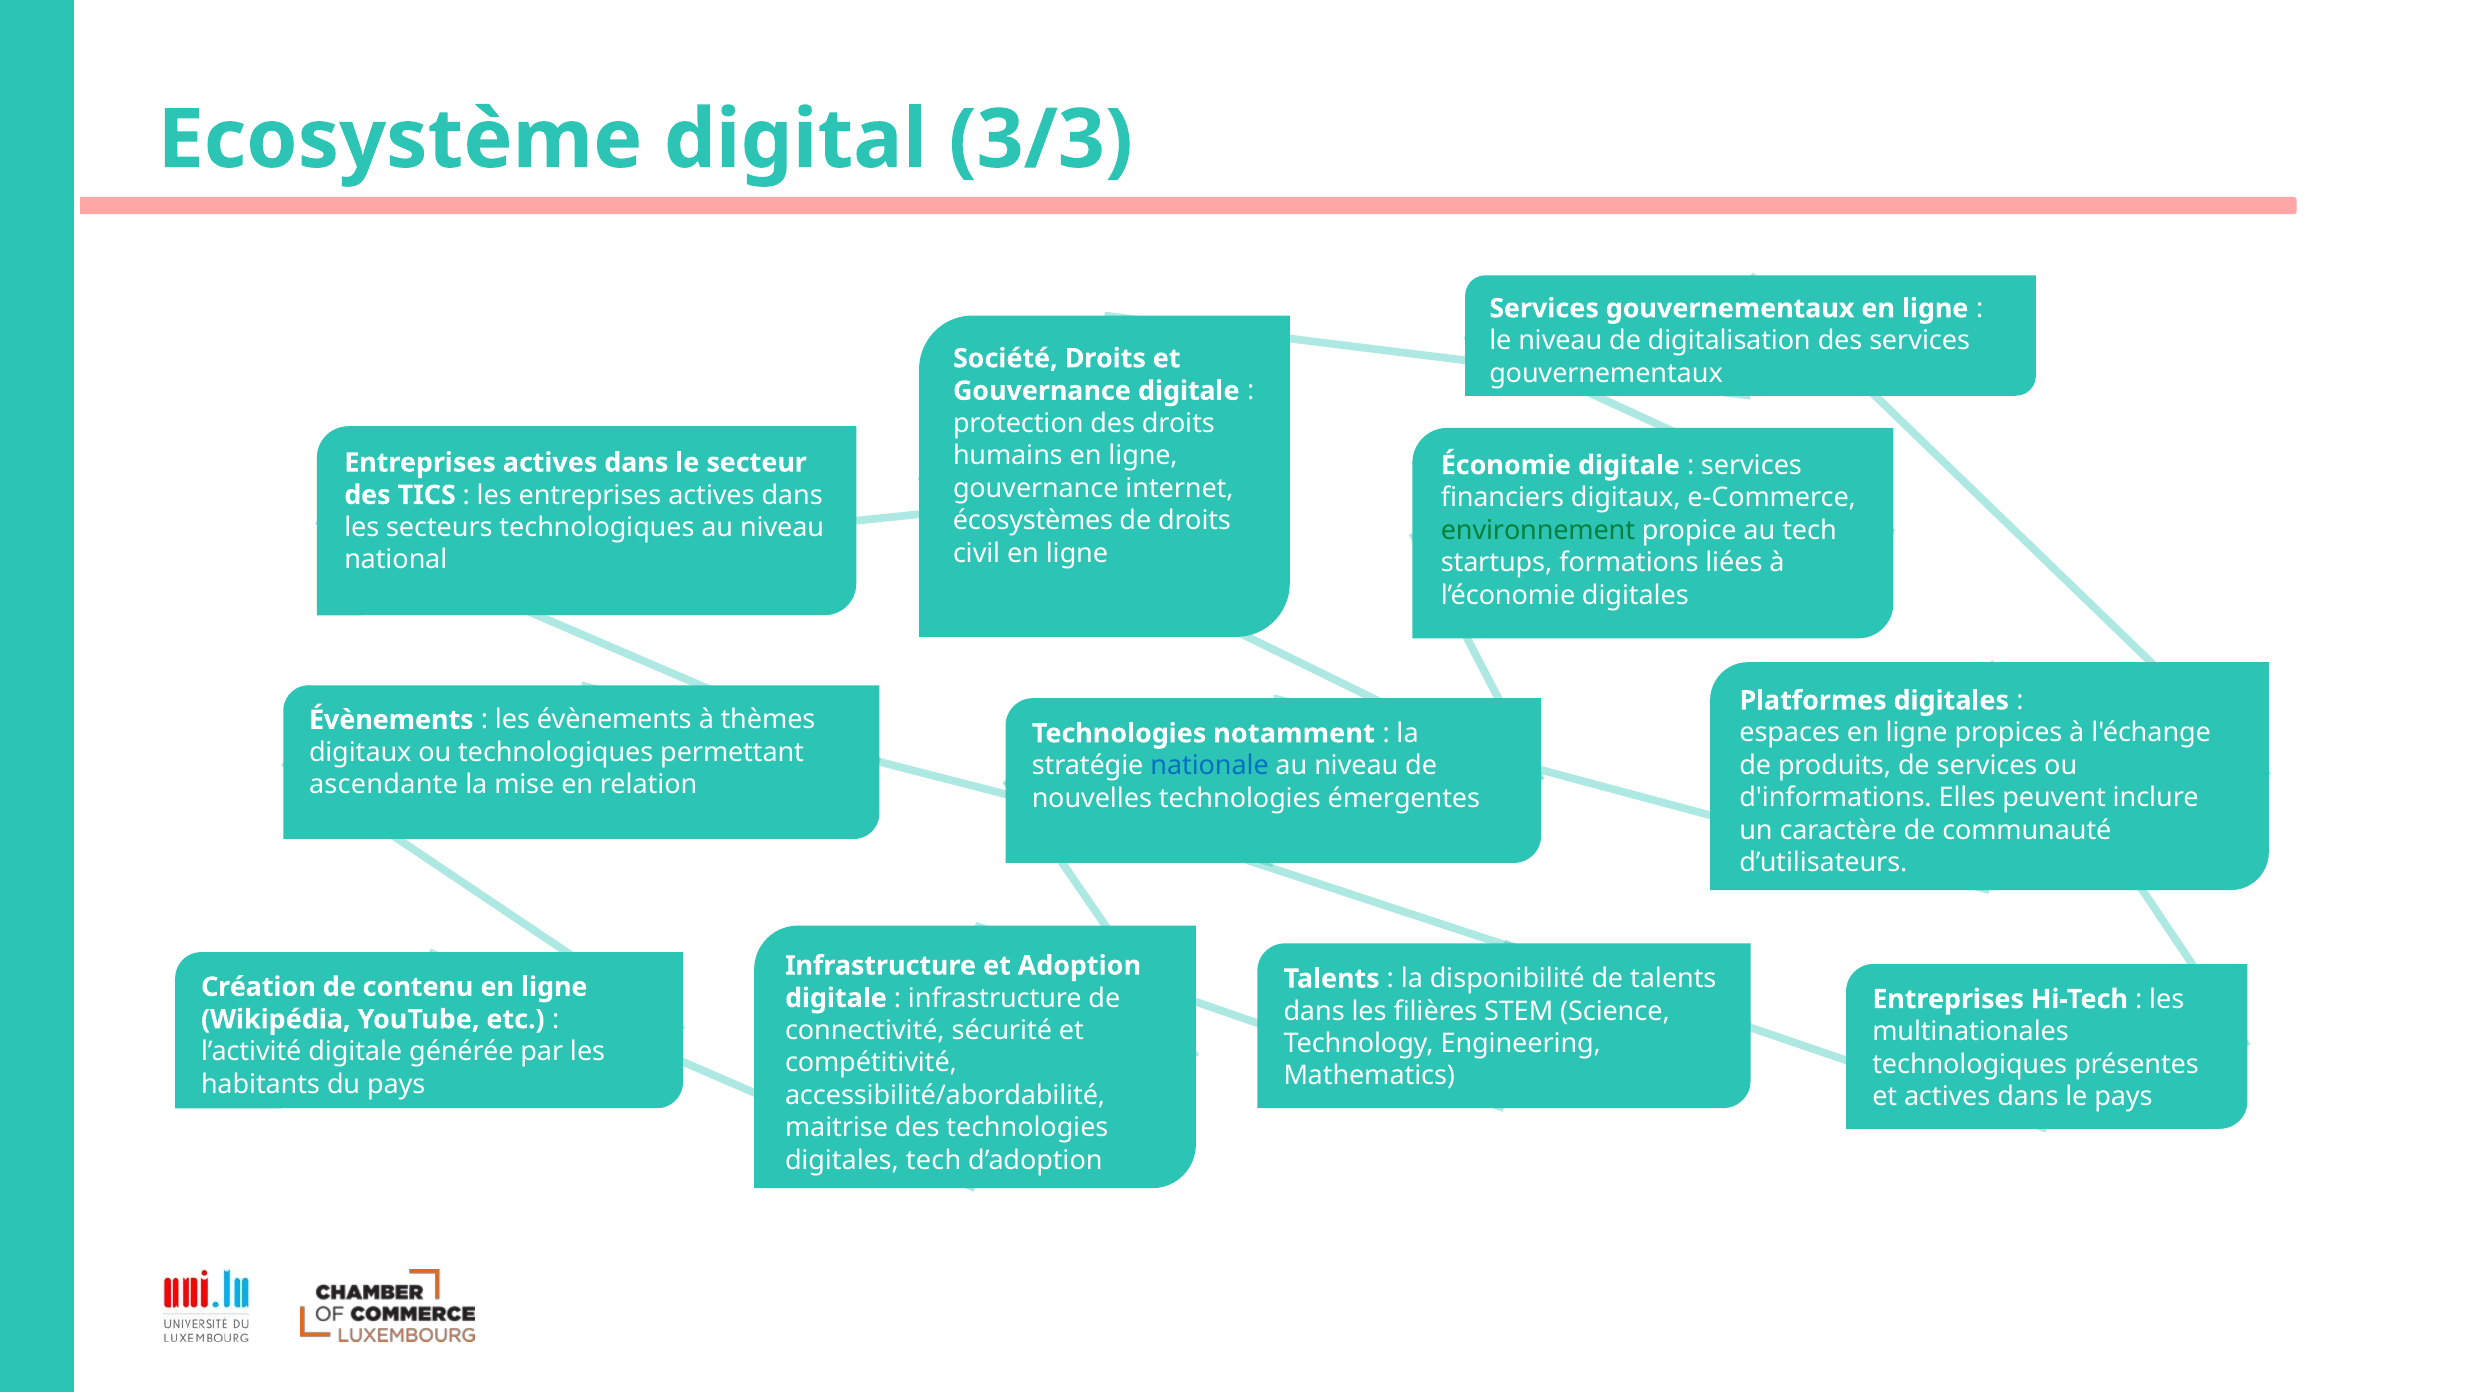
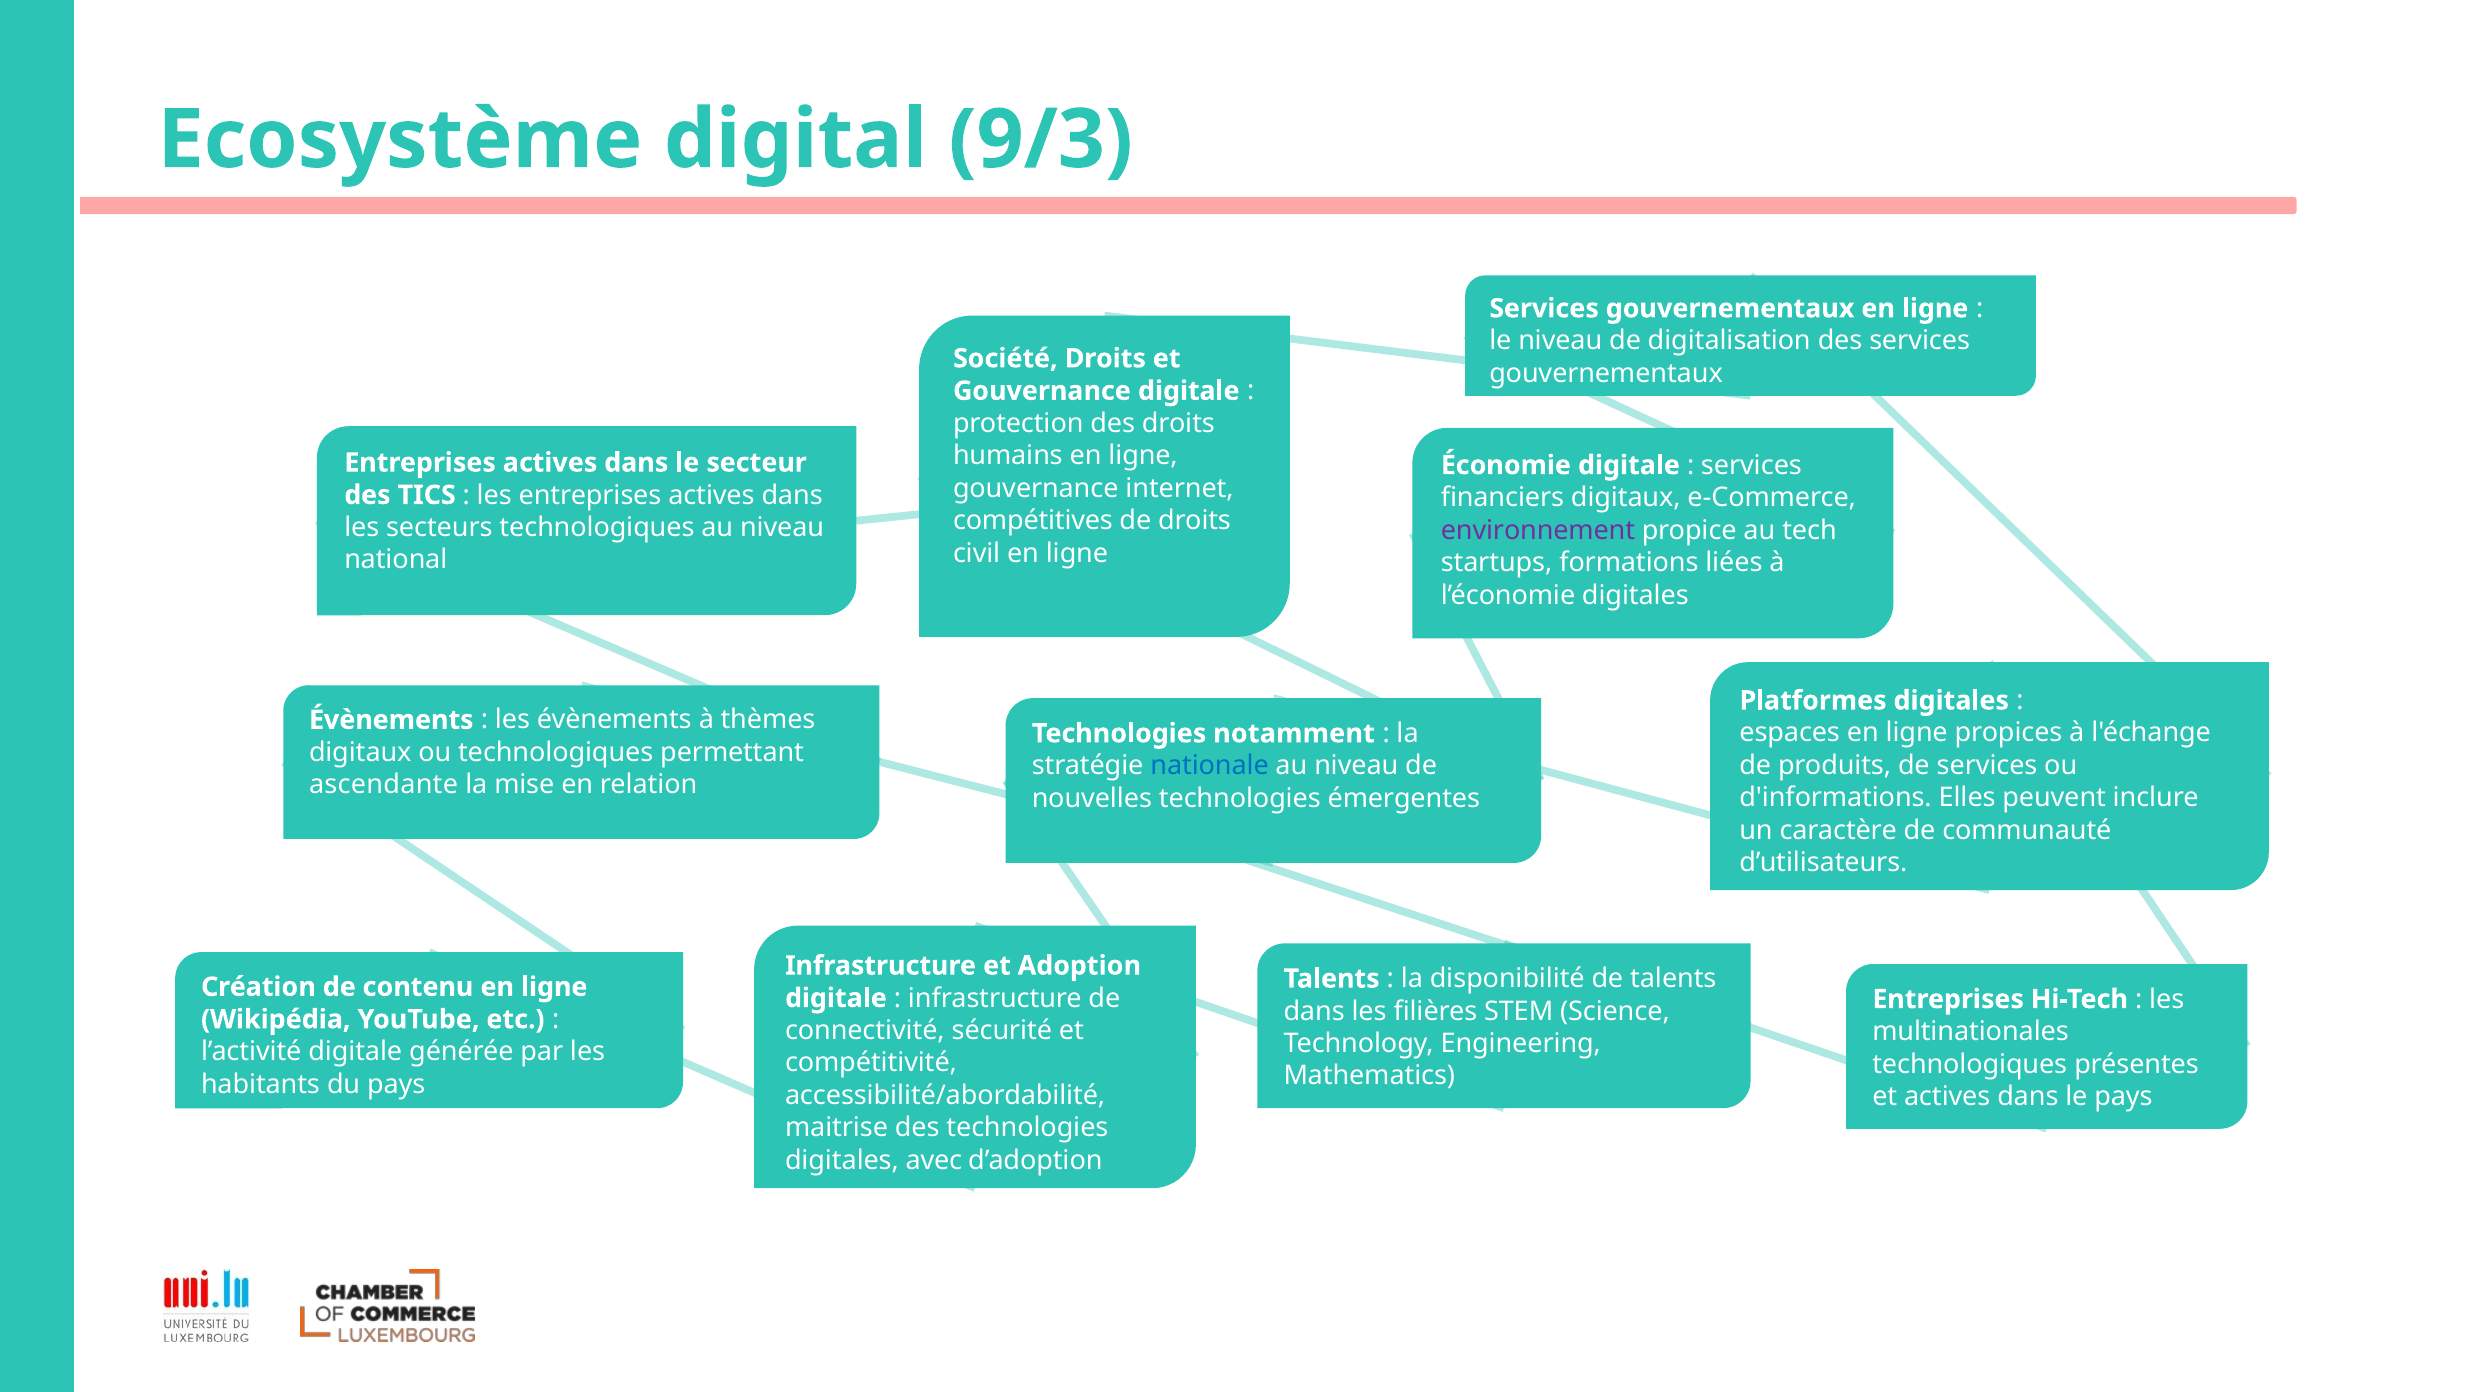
3/3: 3/3 -> 9/3 (1041, 140)
écosystèmes: écosystèmes -> compétitives (1033, 521)
environnement colour: green -> purple (1538, 530)
digitales tech: tech -> avec (934, 1160)
